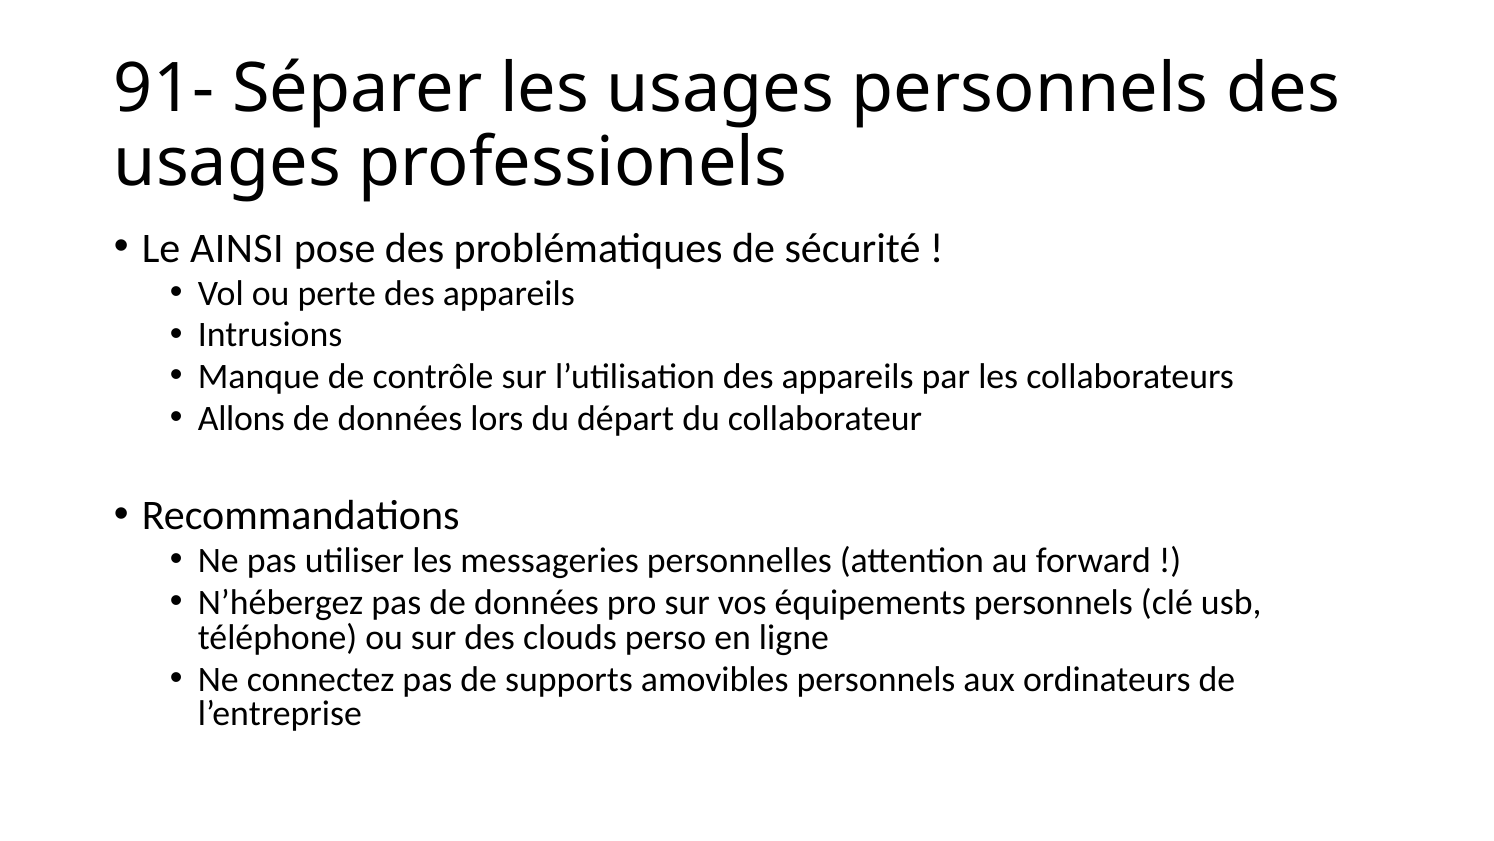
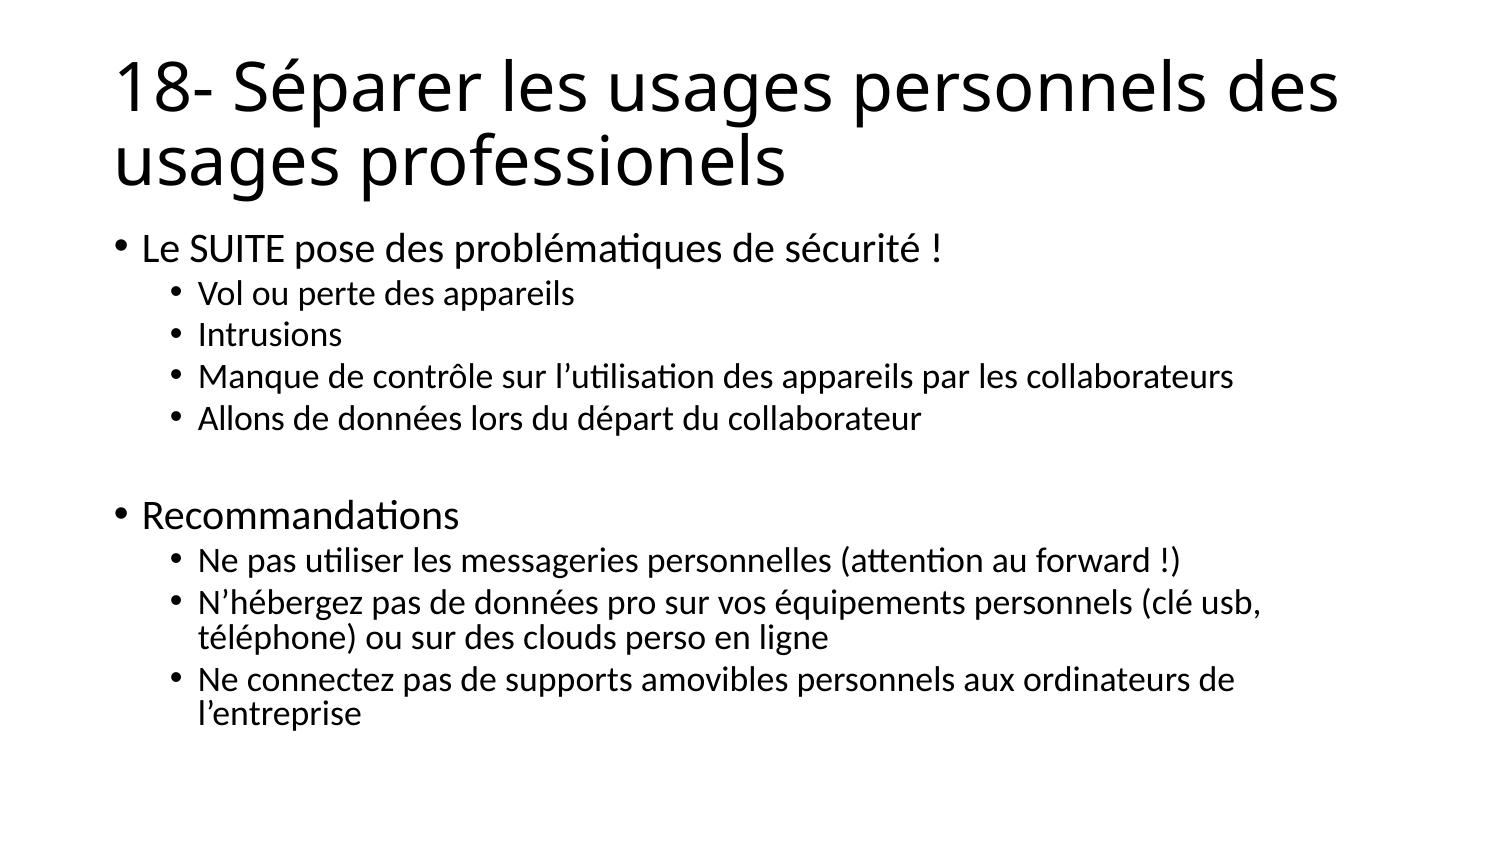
91-: 91- -> 18- (164, 89)
AINSI: AINSI -> SUITE (237, 248)
